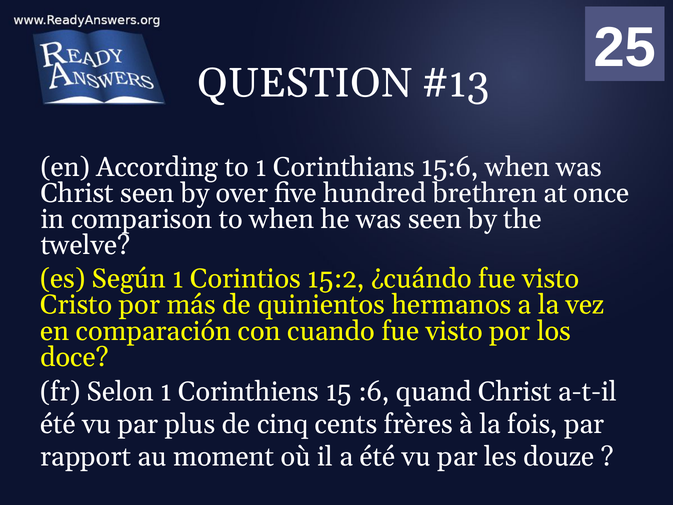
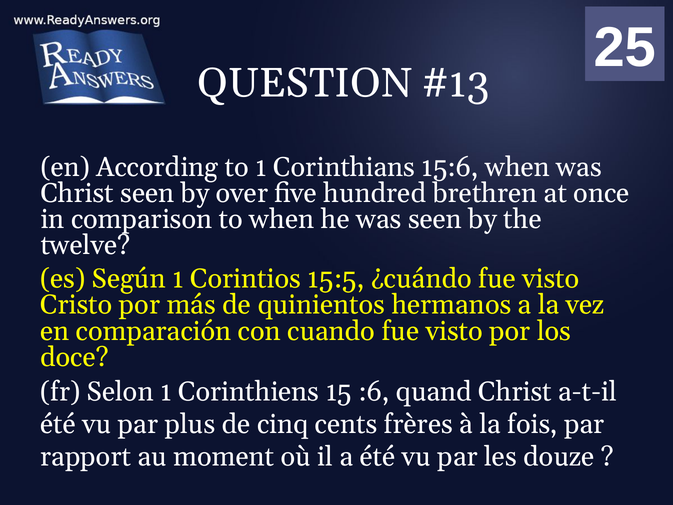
15:2: 15:2 -> 15:5 (336, 279)
